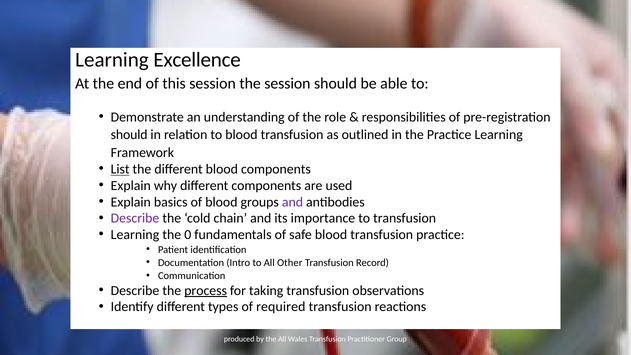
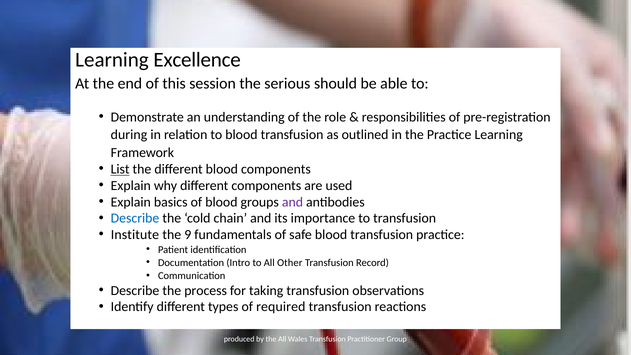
the session: session -> serious (287, 84)
should: should -> during (129, 135)
Describe colour: purple -> blue (135, 218)
Learning: Learning -> Institute (135, 235)
0: 0 -> 9 (188, 235)
process underline: present -> none (206, 290)
